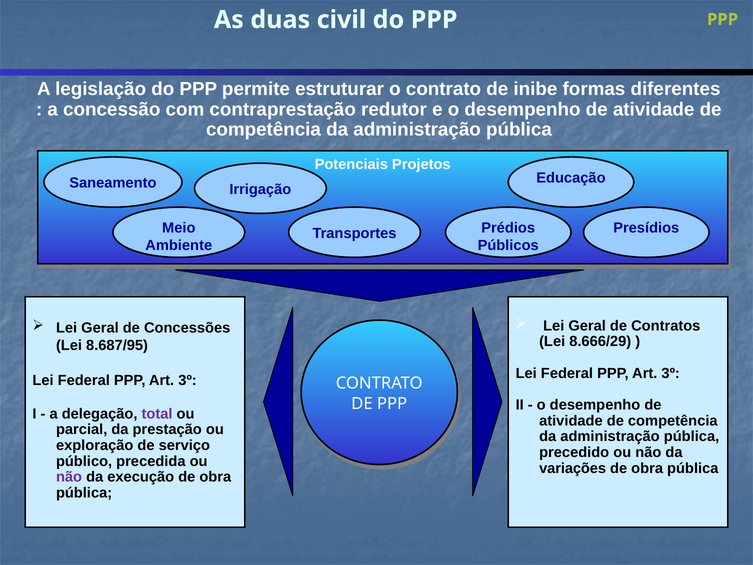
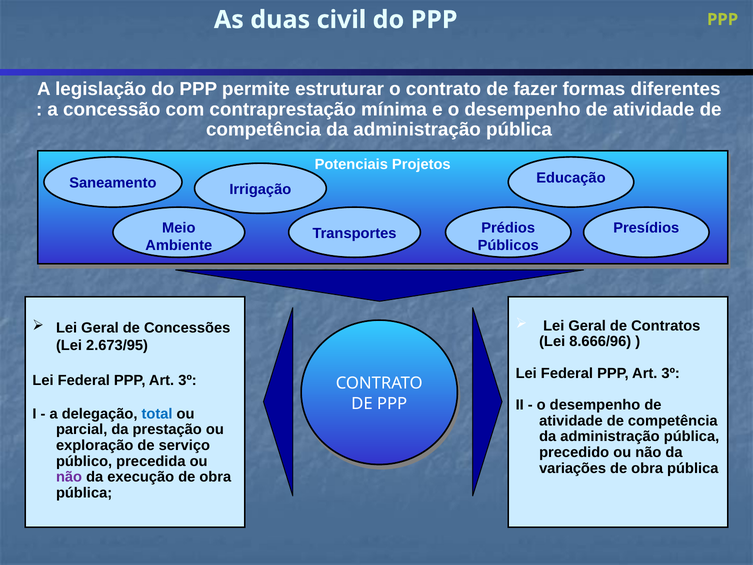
inibe: inibe -> fazer (535, 89)
redutor: redutor -> mínima (394, 109)
8.666/29: 8.666/29 -> 8.666/96 (600, 341)
8.687/95: 8.687/95 -> 2.673/95 (117, 345)
total colour: purple -> blue (157, 413)
